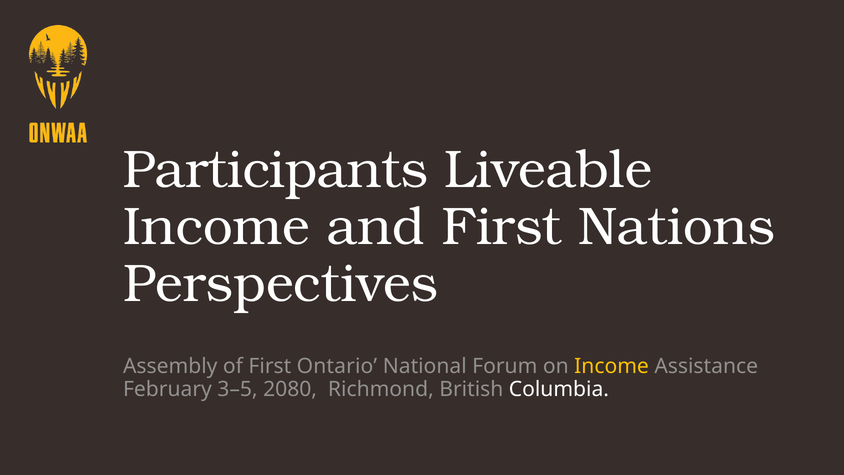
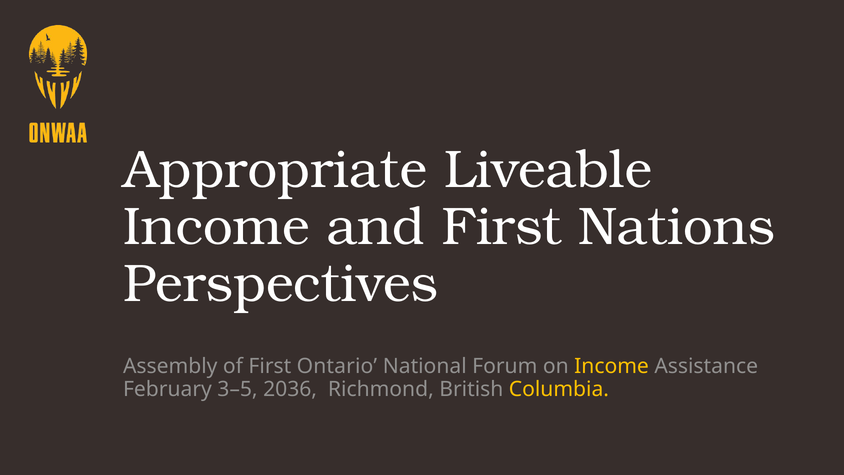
Participants: Participants -> Appropriate (275, 170)
2080: 2080 -> 2036 (290, 389)
Columbia colour: white -> yellow (559, 389)
